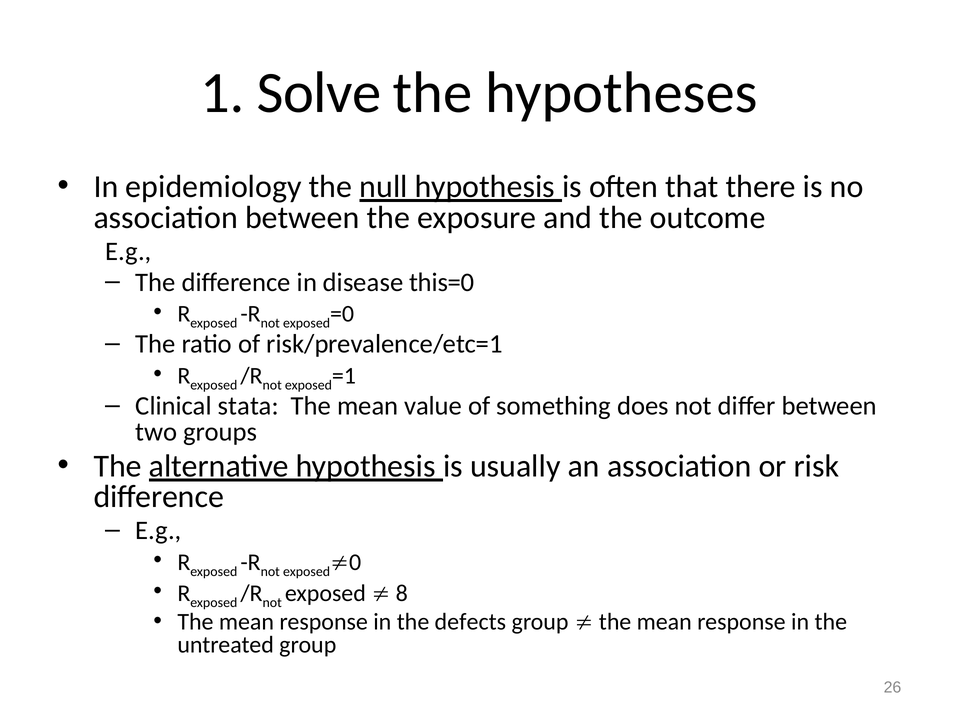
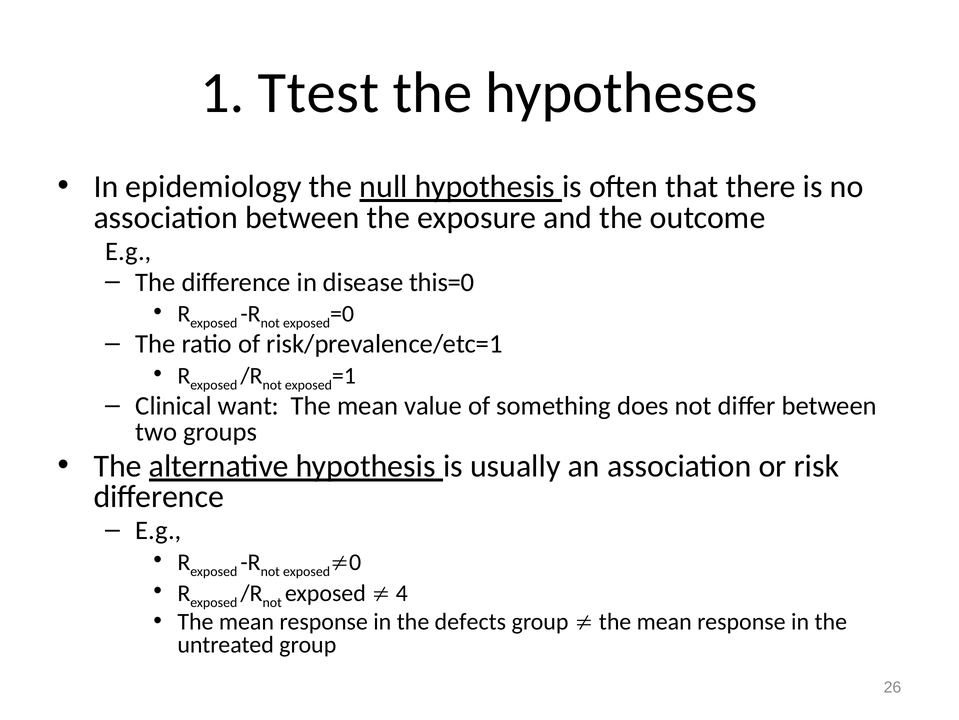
Solve: Solve -> Ttest (319, 93)
stata: stata -> want (248, 406)
8: 8 -> 4 (402, 593)
